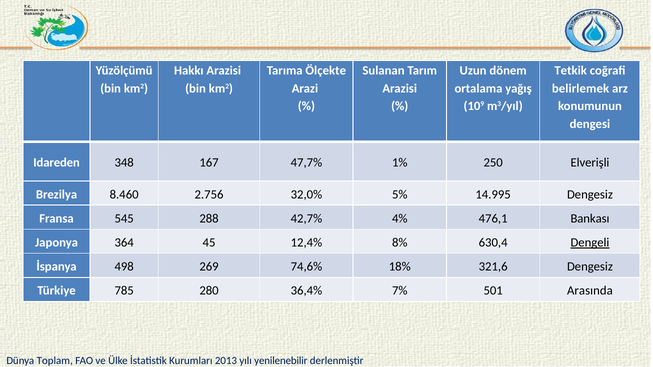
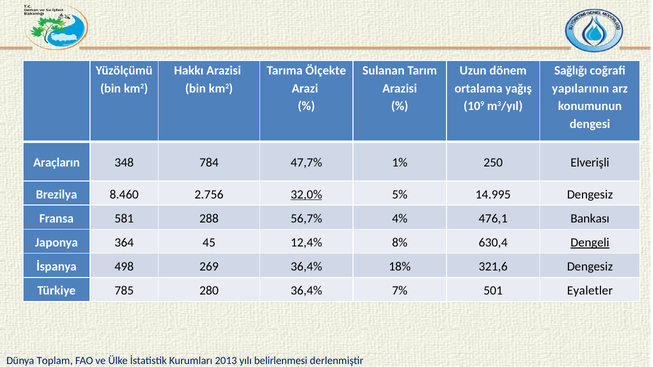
Tetkik: Tetkik -> Sağlığı (571, 71)
belirlemek: belirlemek -> yapılarının (580, 88)
Idareden: Idareden -> Araçların (57, 163)
167: 167 -> 784 (209, 163)
32,0% underline: none -> present (306, 195)
545: 545 -> 581 (124, 219)
42,7%: 42,7% -> 56,7% (306, 219)
269 74,6%: 74,6% -> 36,4% (306, 267)
Arasında: Arasında -> Eyaletler (590, 291)
yenilenebilir: yenilenebilir -> belirlenmesi (281, 361)
